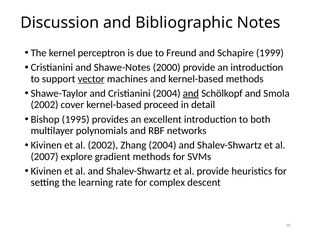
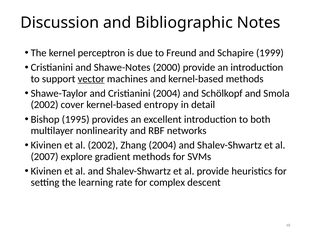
and underline: present -> none (191, 94)
proceed: proceed -> entropy (161, 105)
polynomials: polynomials -> nonlinearity (102, 131)
